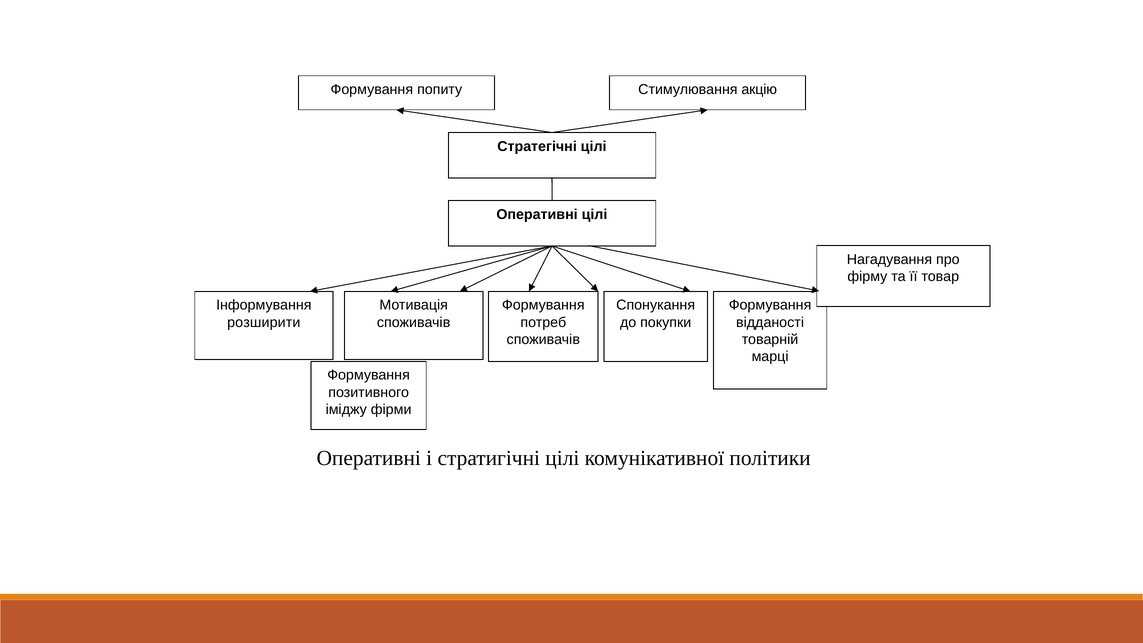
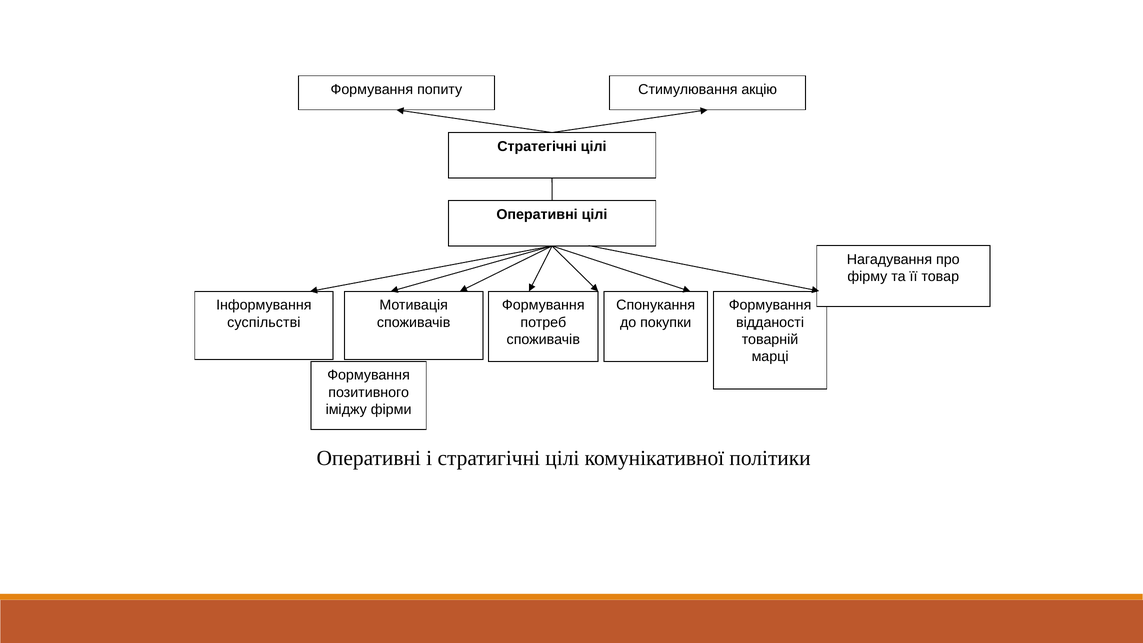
розширити: розширити -> суспільстві (264, 322)
